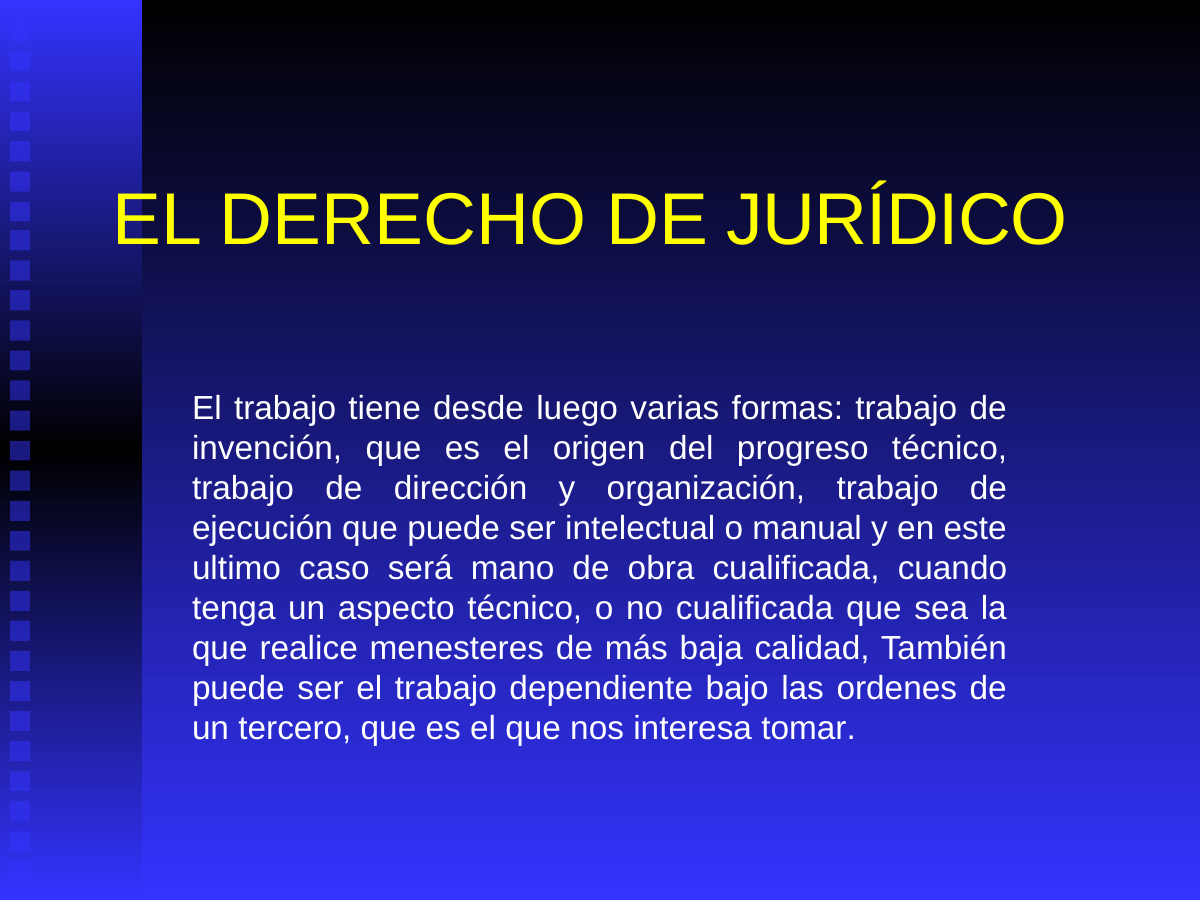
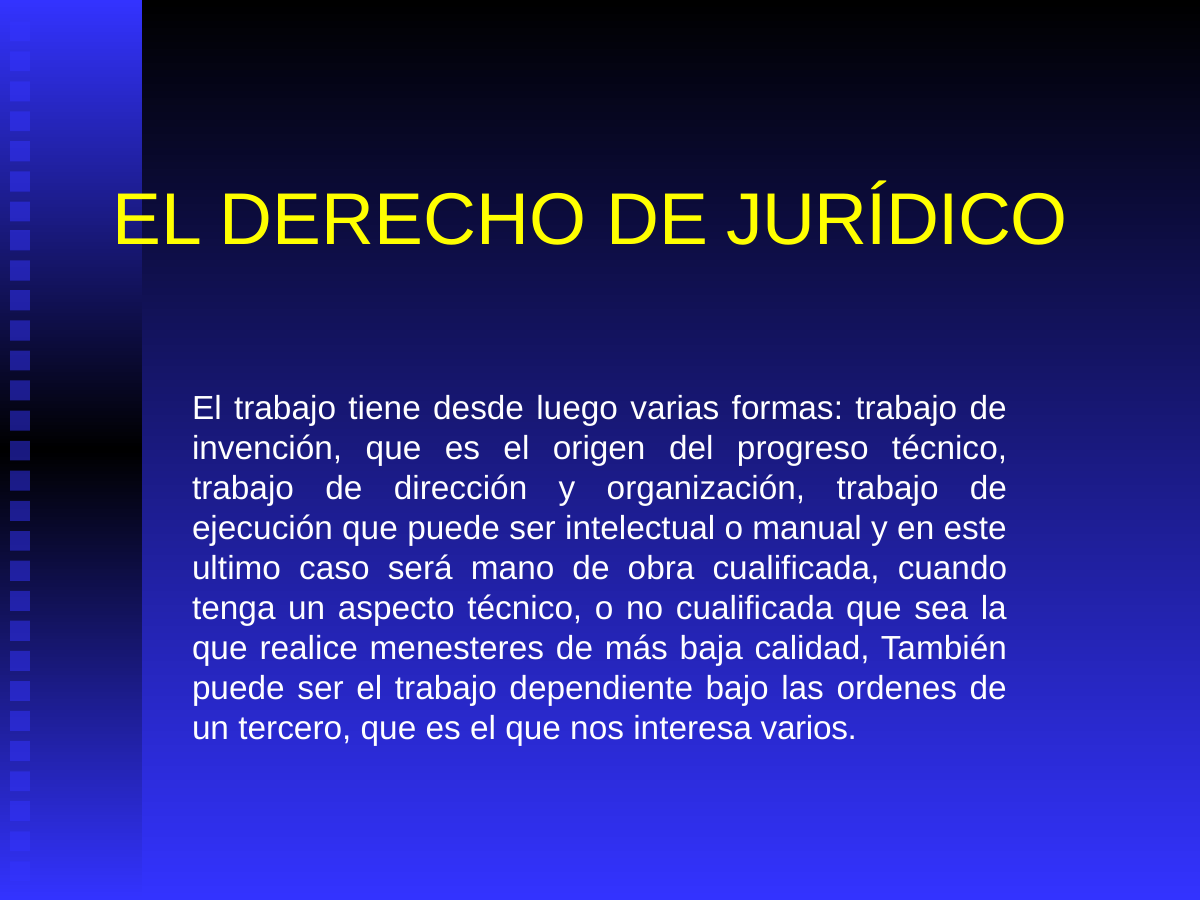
tomar: tomar -> varios (809, 729)
